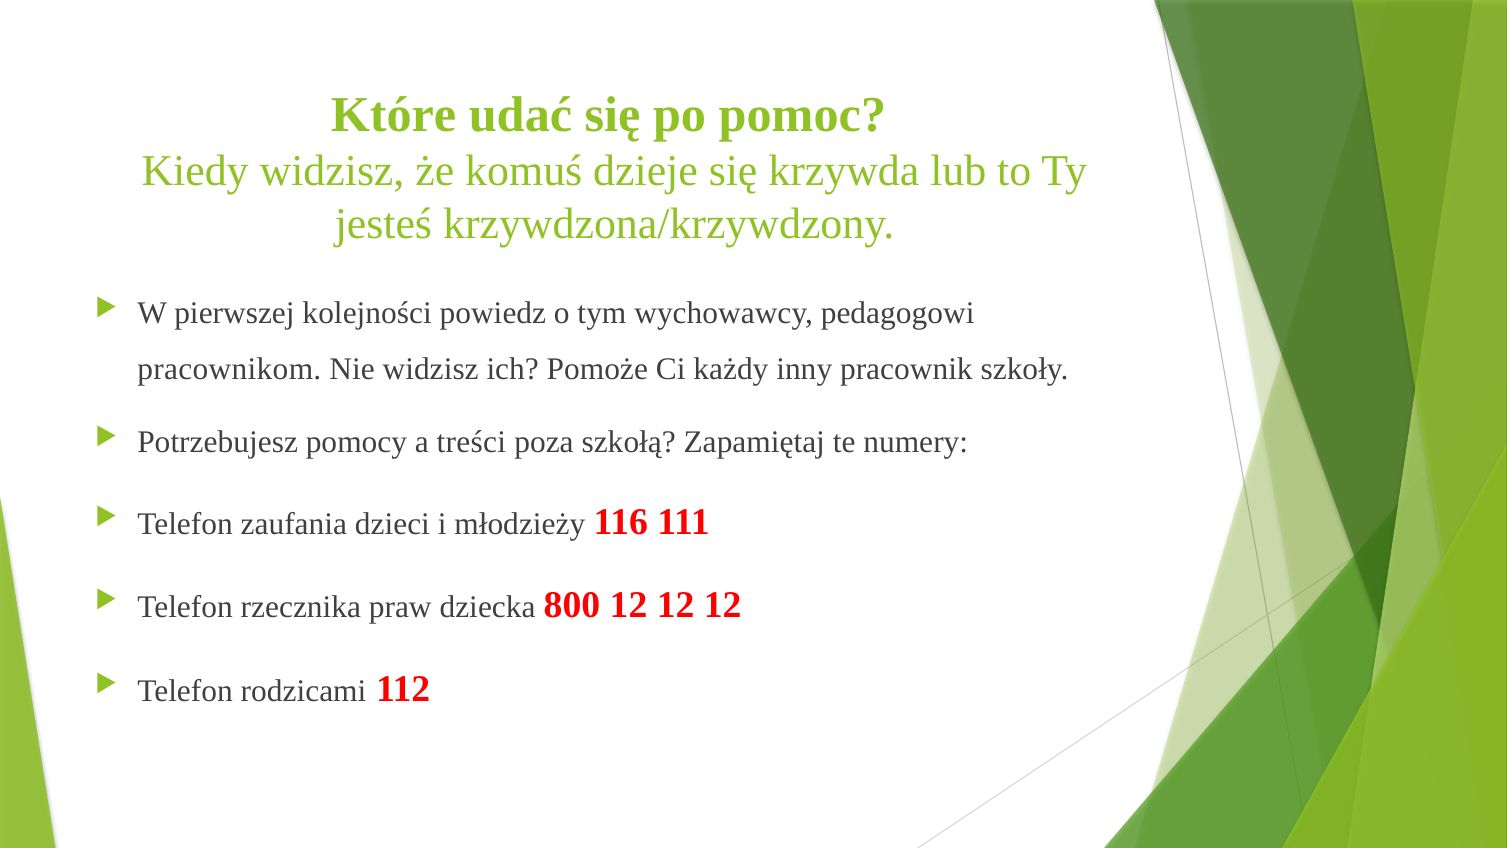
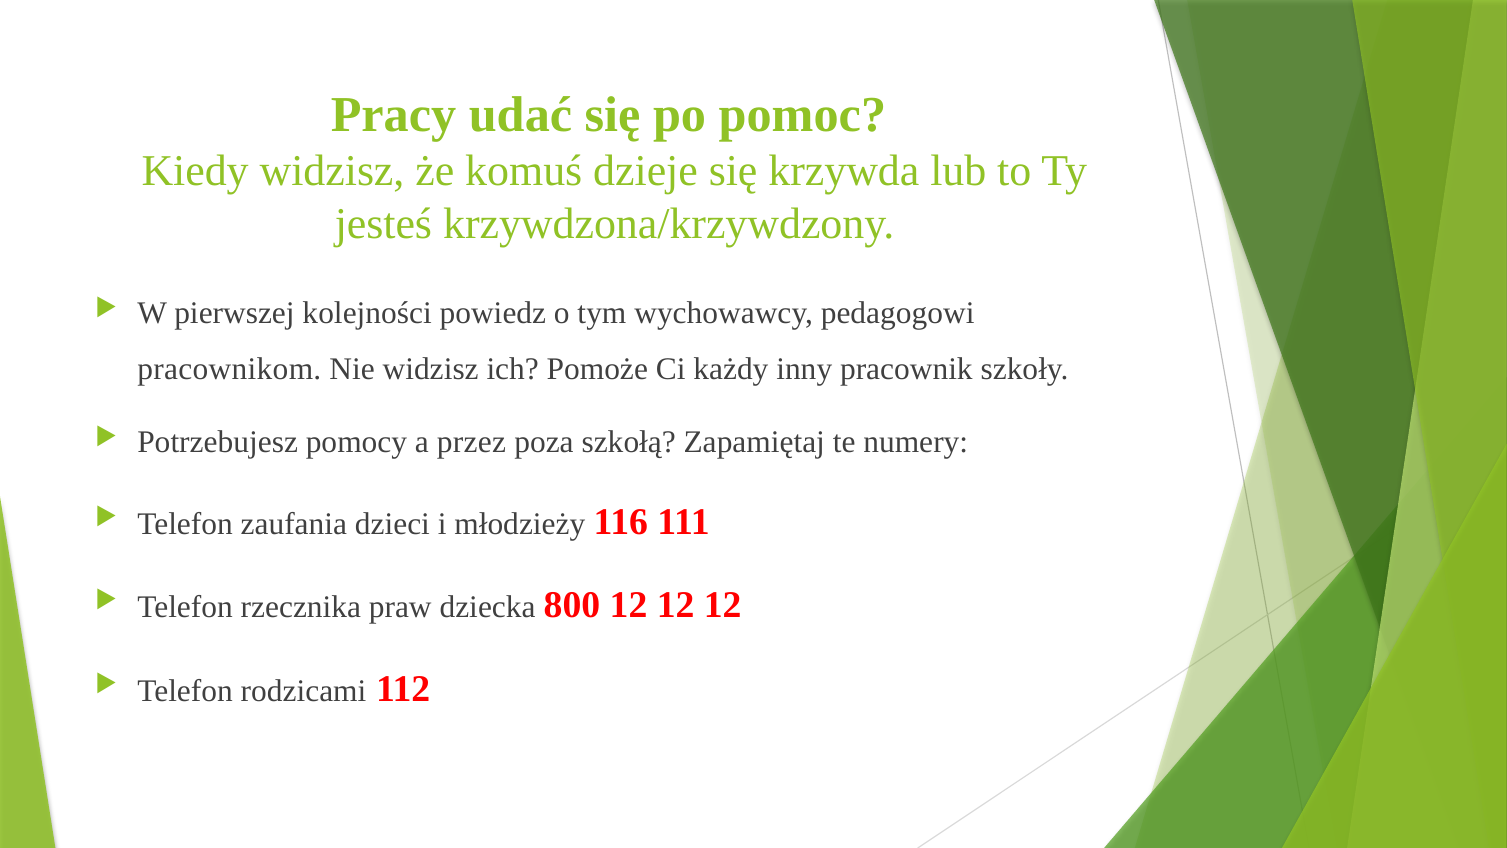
Które: Które -> Pracy (393, 115)
treści: treści -> przez (471, 442)
